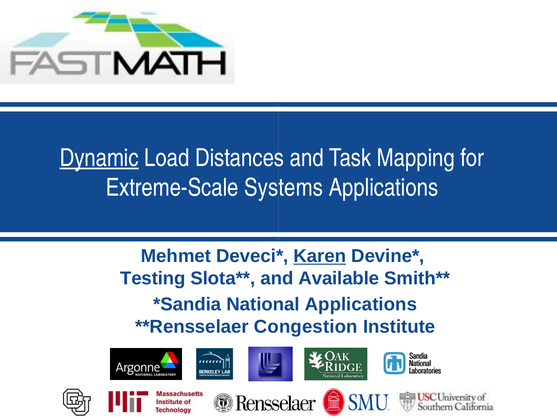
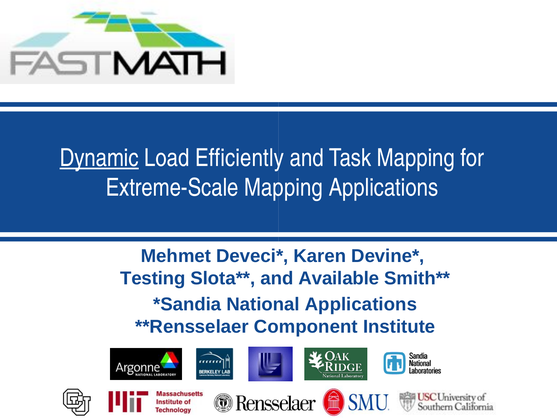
Distances: Distances -> Efficiently (239, 158)
Extreme-Scale Systems: Systems -> Mapping (284, 188)
Karen underline: present -> none (320, 256)
Congestion: Congestion -> Component (306, 327)
